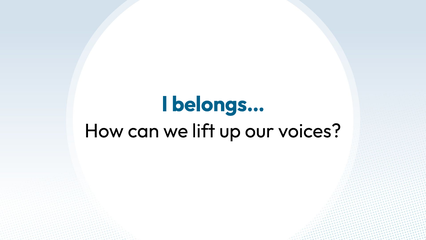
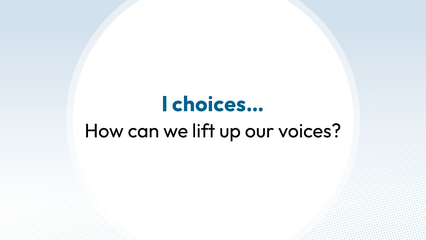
belongs…: belongs… -> choices… (218, 104)
